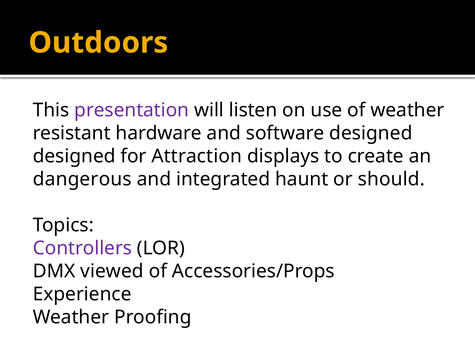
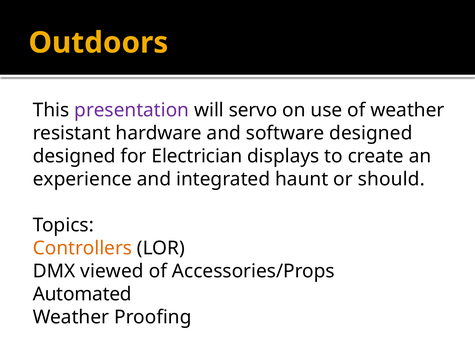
listen: listen -> servo (253, 110)
Attraction: Attraction -> Electrician (197, 156)
dangerous: dangerous -> experience (82, 179)
Controllers colour: purple -> orange (82, 248)
Experience: Experience -> Automated (82, 293)
